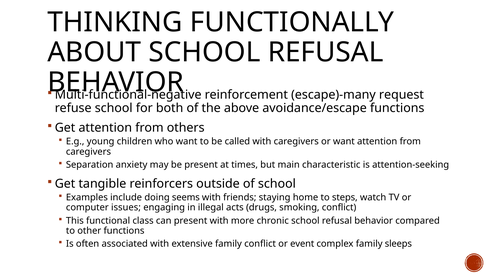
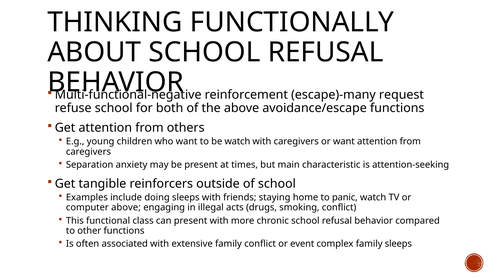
be called: called -> watch (237, 142)
doing seems: seems -> sleeps (186, 198)
steps: steps -> panic (345, 198)
computer issues: issues -> above (126, 208)
